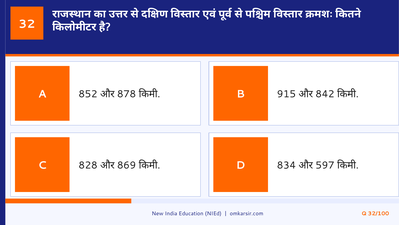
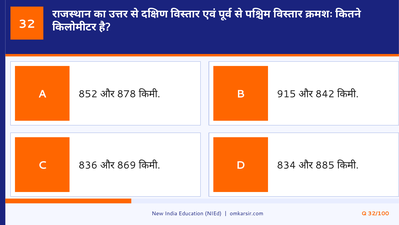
828: 828 -> 836 (88, 165)
597: 597 -> 885 (325, 165)
